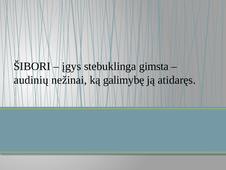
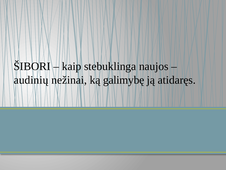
įgys: įgys -> kaip (72, 66)
gimsta: gimsta -> naujos (154, 66)
